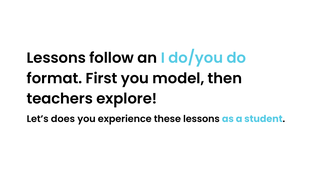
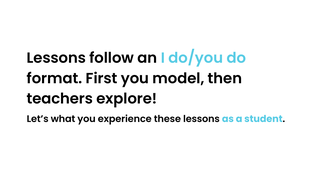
does: does -> what (63, 119)
